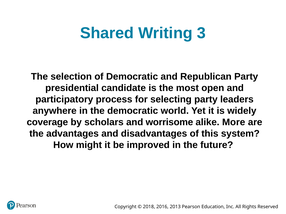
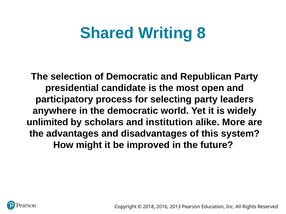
3: 3 -> 8 (201, 33)
coverage: coverage -> unlimited (47, 122)
worrisome: worrisome -> institution (169, 122)
